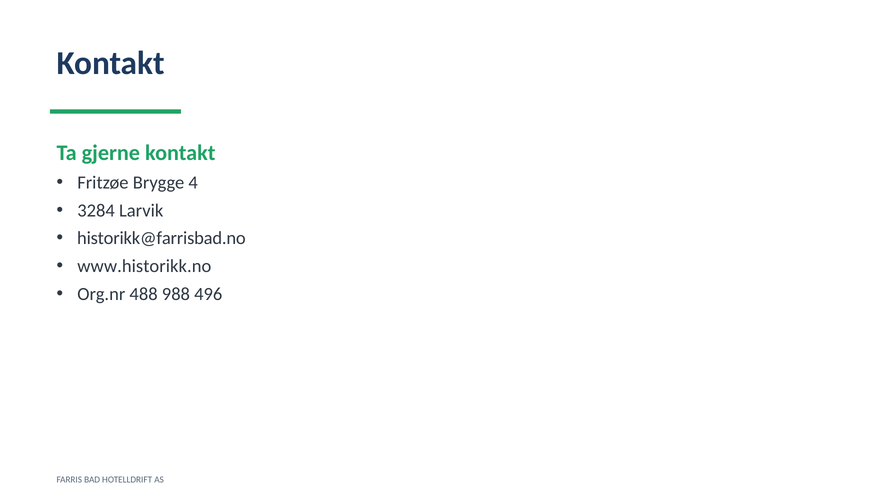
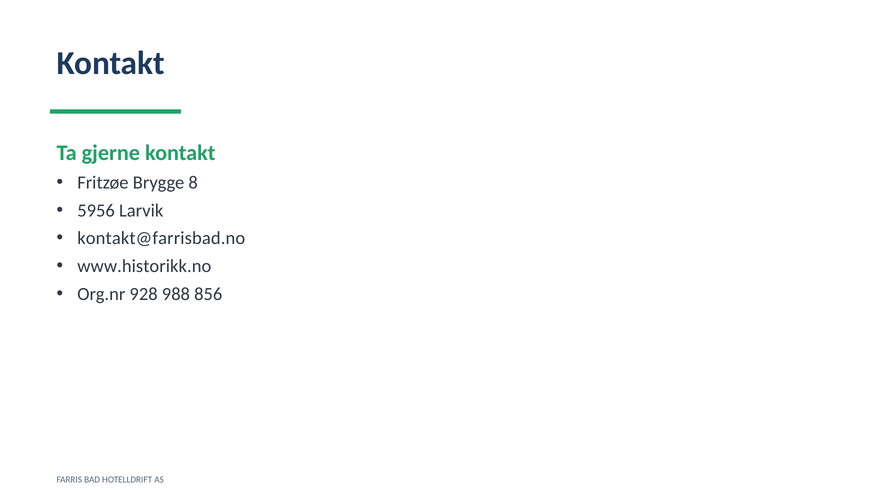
4: 4 -> 8 (193, 183)
3284: 3284 -> 5956 (96, 210)
historikk@farrisbad.no: historikk@farrisbad.no -> kontakt@farrisbad.no (161, 238)
488: 488 -> 928 (144, 294)
496: 496 -> 856 (208, 294)
